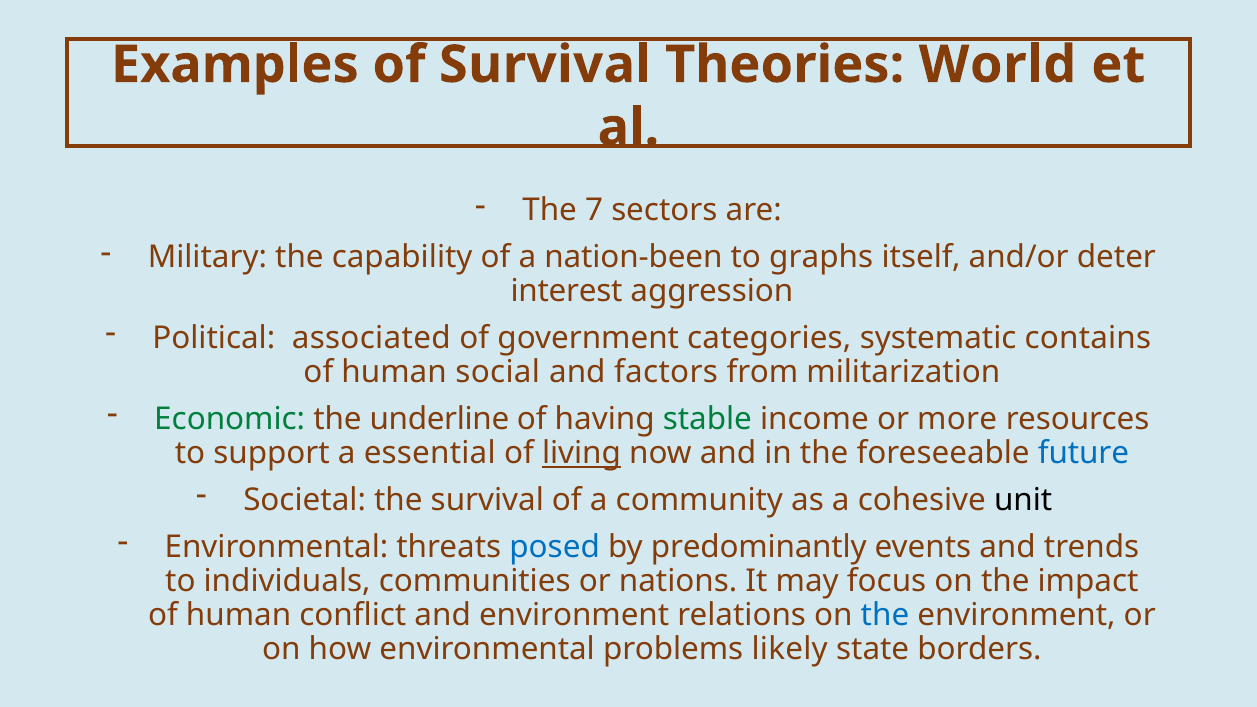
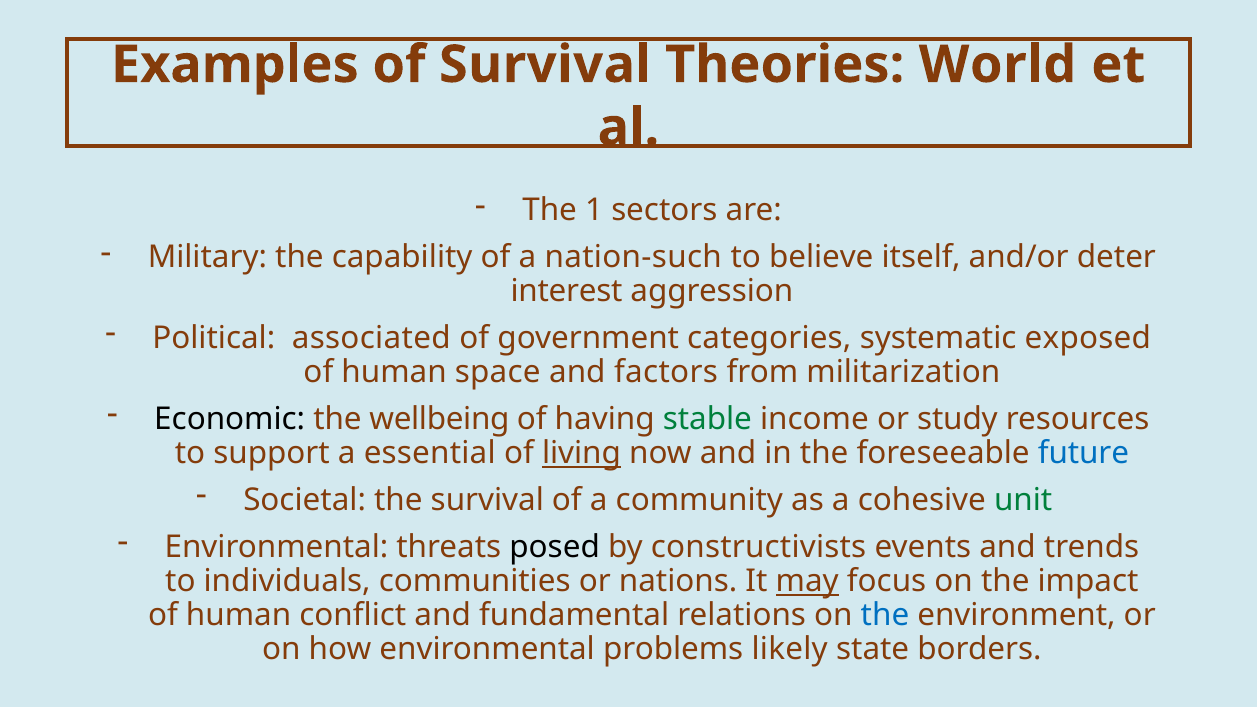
7: 7 -> 1 (594, 210)
nation-been: nation-been -> nation-such (633, 257)
graphs: graphs -> believe (821, 257)
contains: contains -> exposed (1088, 338)
social: social -> space (498, 372)
Economic colour: green -> black (230, 419)
underline: underline -> wellbeing (439, 419)
more: more -> study (957, 419)
unit colour: black -> green (1023, 500)
posed colour: blue -> black (555, 547)
predominantly: predominantly -> constructivists (759, 547)
may underline: none -> present (807, 581)
and environment: environment -> fundamental (574, 615)
